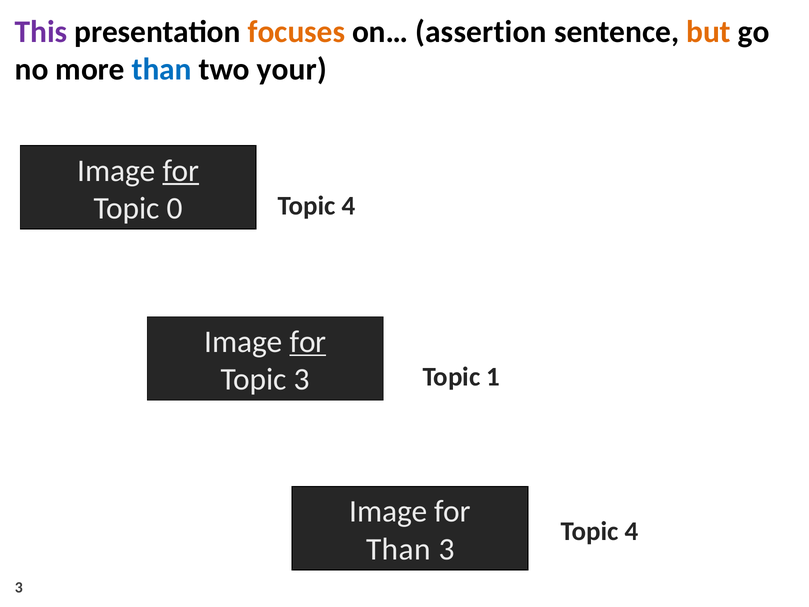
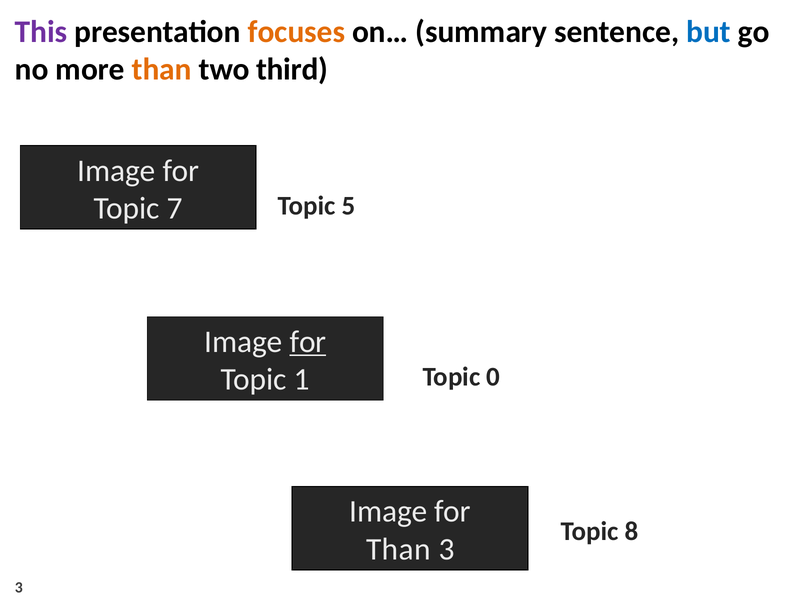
assertion: assertion -> summary (481, 32)
but colour: orange -> blue (709, 32)
than colour: blue -> orange (162, 70)
your: your -> third (292, 70)
for underline: present -> none (181, 171)
4: 4 -> 5 (348, 206)
0: 0 -> 7 (175, 208)
1: 1 -> 0 (493, 377)
Topic 3: 3 -> 1 (302, 379)
4: 4 -> 8 (631, 531)
